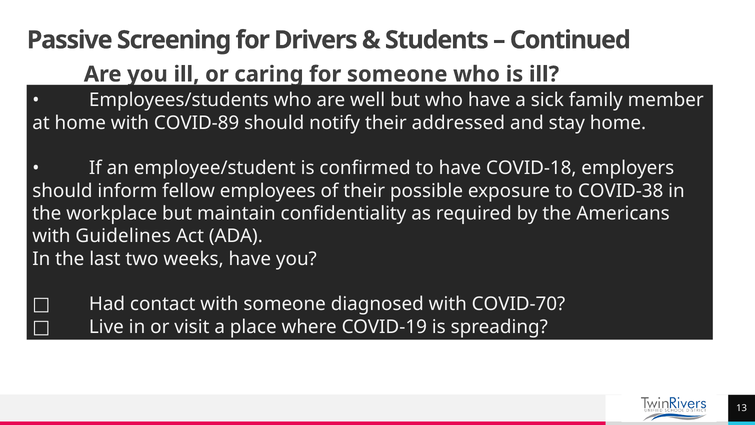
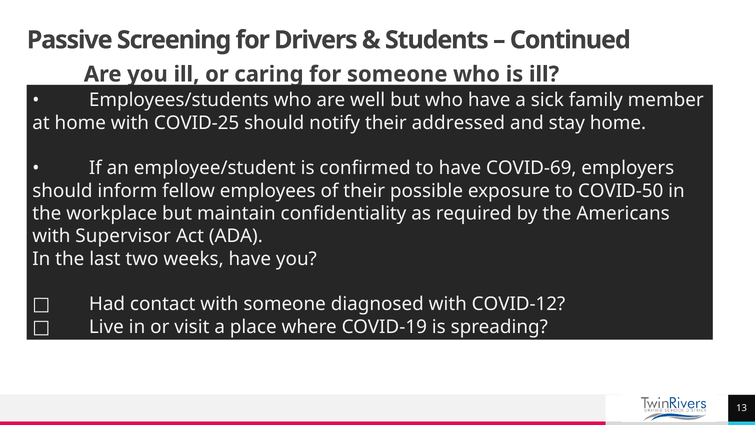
COVID-89: COVID-89 -> COVID-25 (197, 123)
COVID-18: COVID-18 -> COVID-69 (531, 168)
COVID-38: COVID-38 -> COVID-50 (621, 191)
Guidelines: Guidelines -> Supervisor (123, 236)
COVID-70: COVID-70 -> COVID-12 (518, 304)
